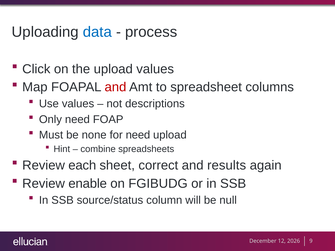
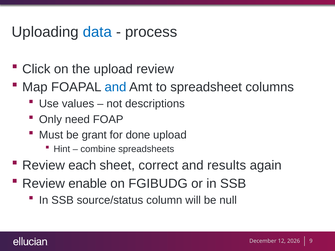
upload values: values -> review (155, 69)
and colour: red -> blue (115, 87)
none: none -> grant (94, 135)
for need: need -> done (138, 135)
